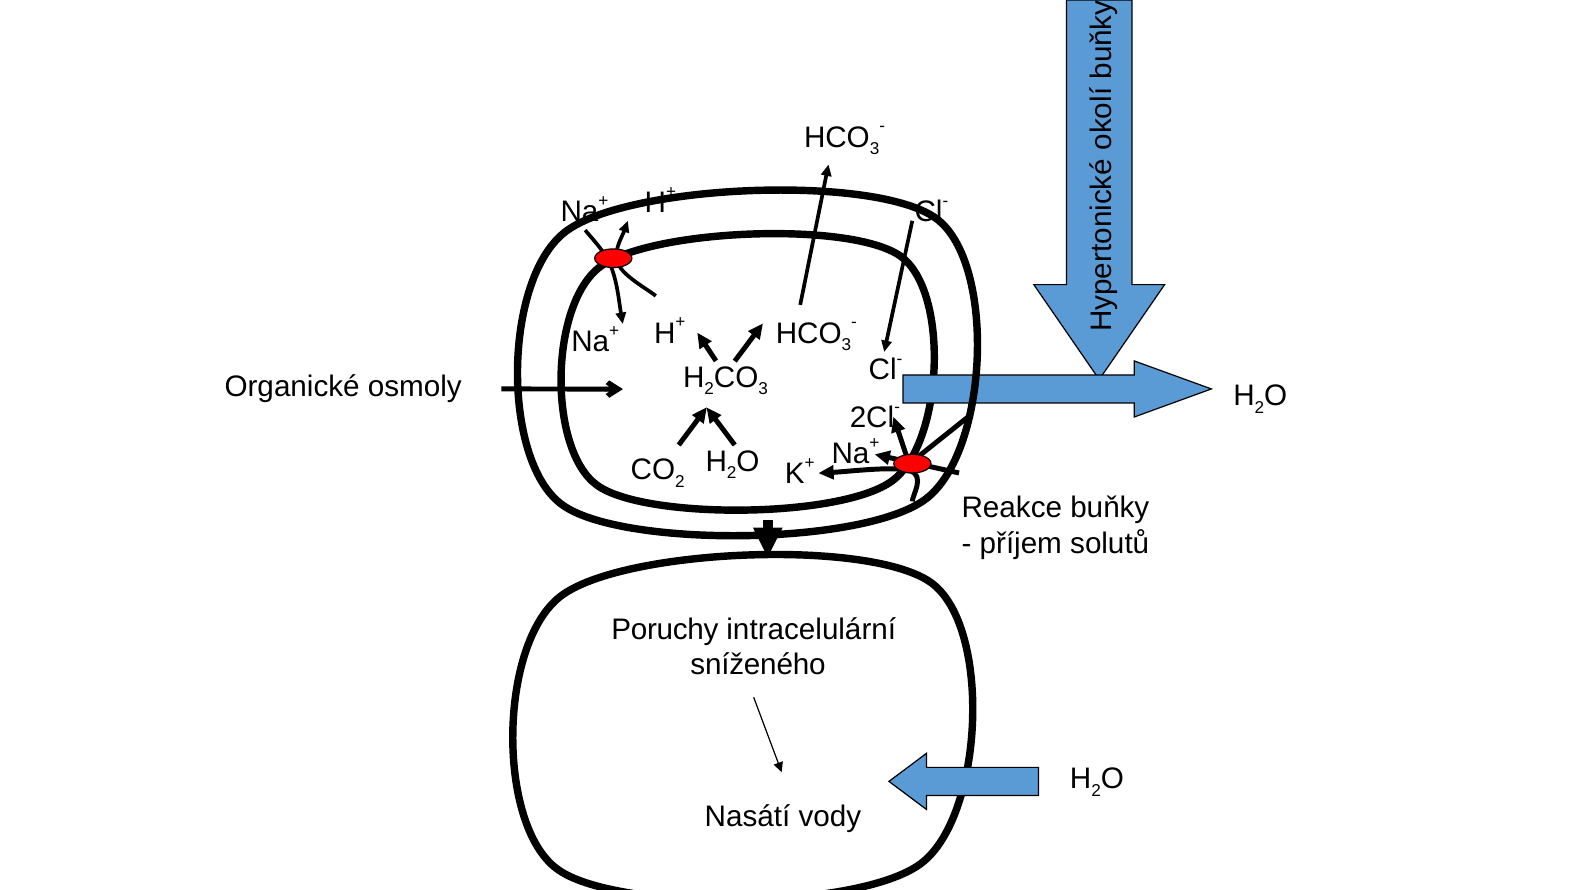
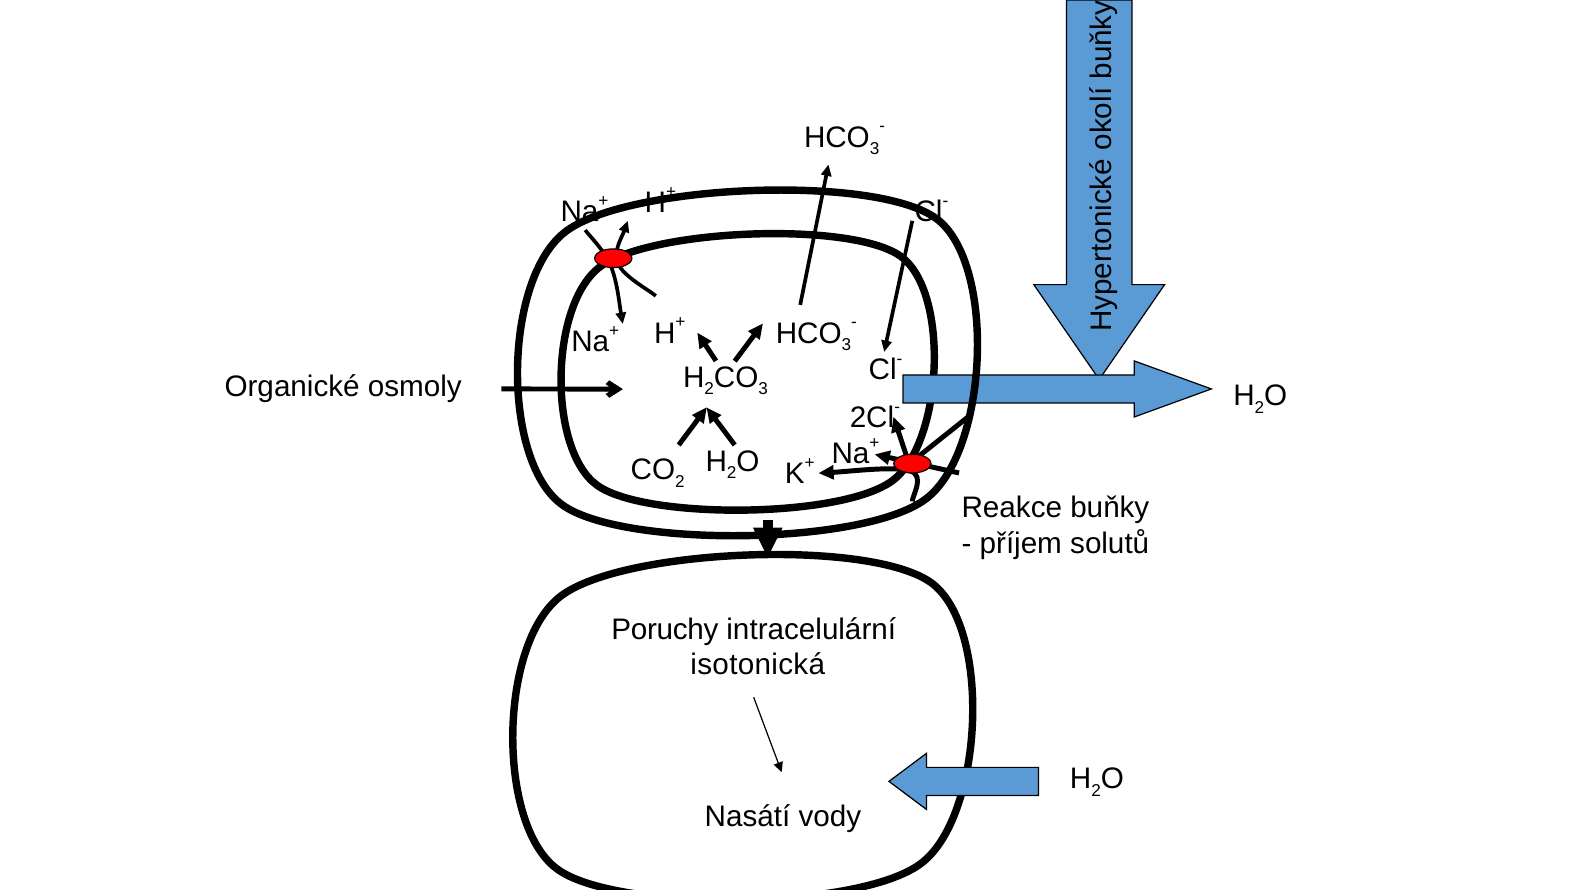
sníženého: sníženého -> isotonická (758, 665)
